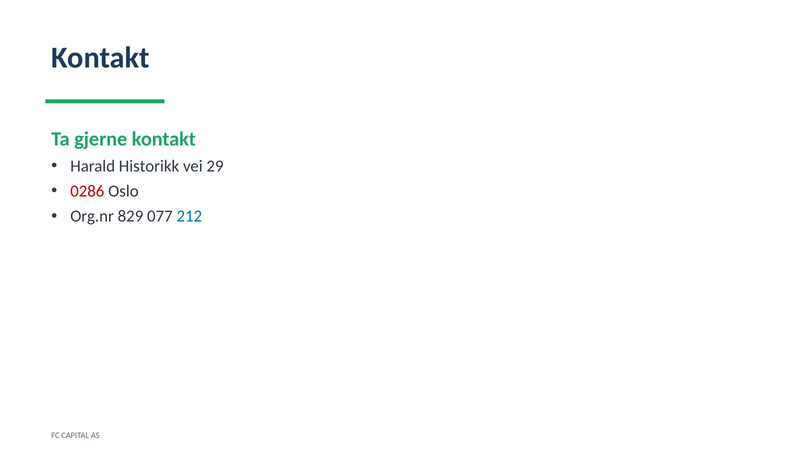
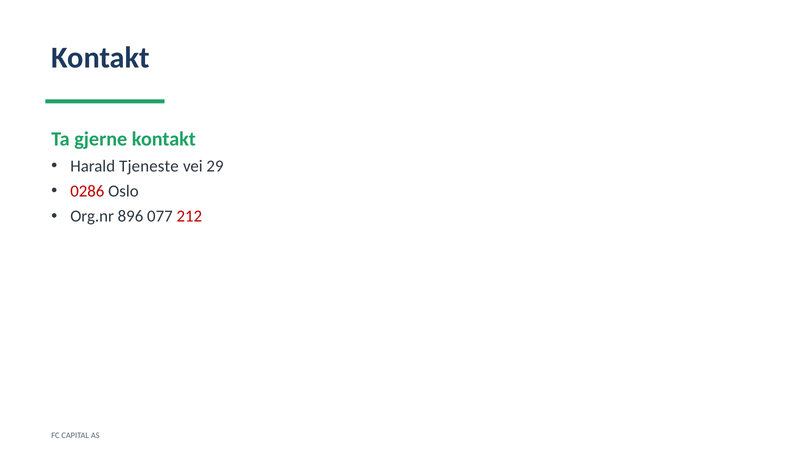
Historikk: Historikk -> Tjeneste (149, 166)
829: 829 -> 896 (130, 216)
212 colour: blue -> red (189, 216)
